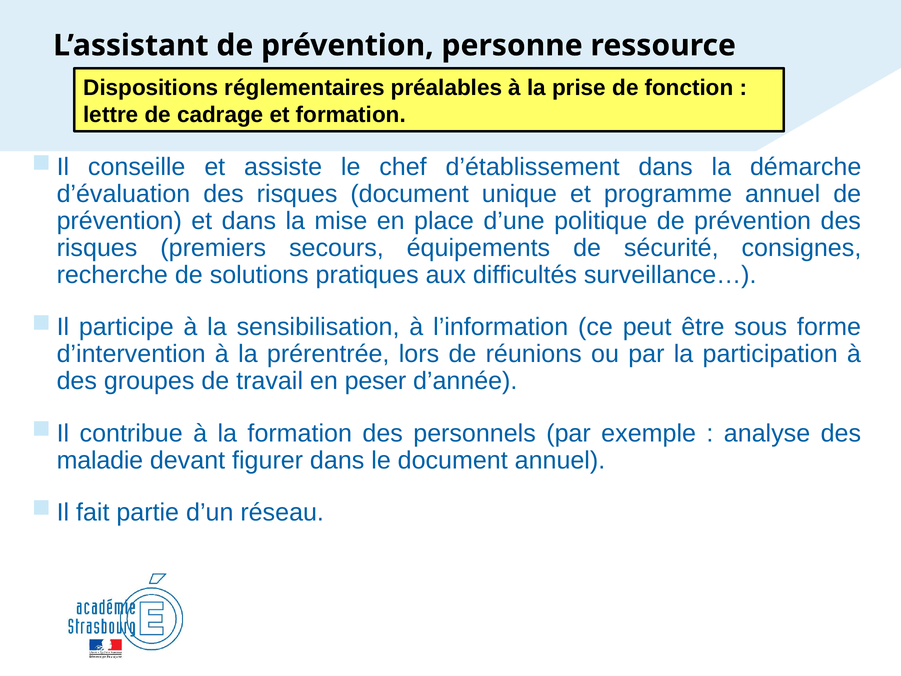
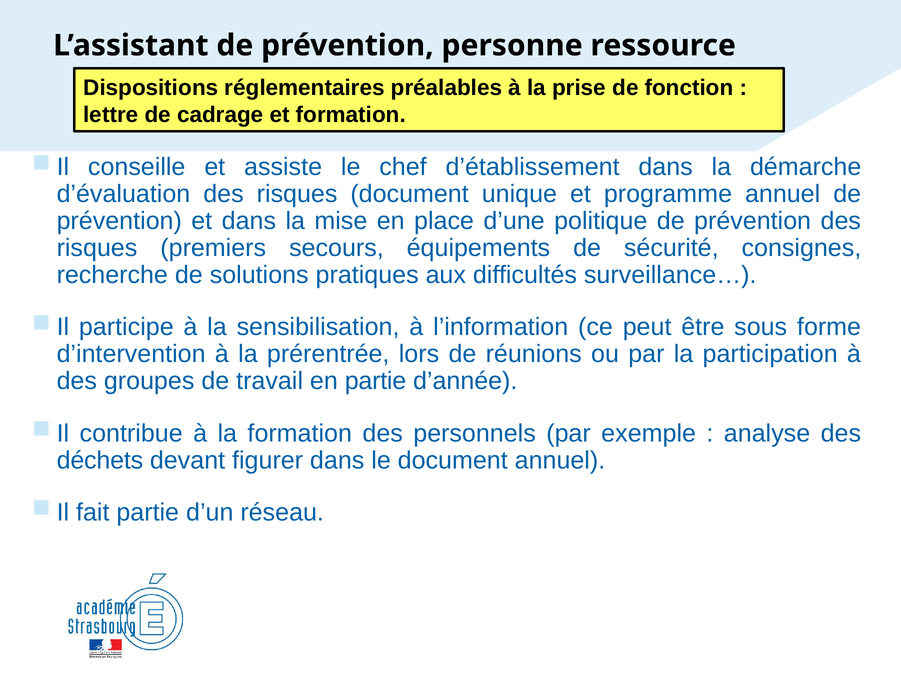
en peser: peser -> partie (376, 381)
maladie: maladie -> déchets (100, 460)
